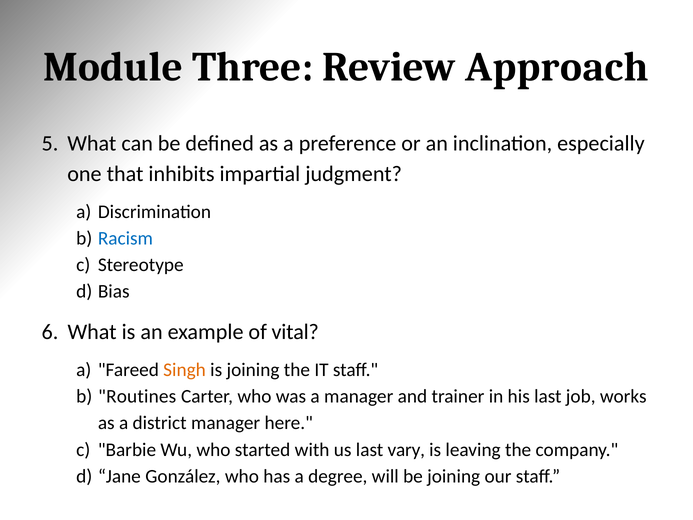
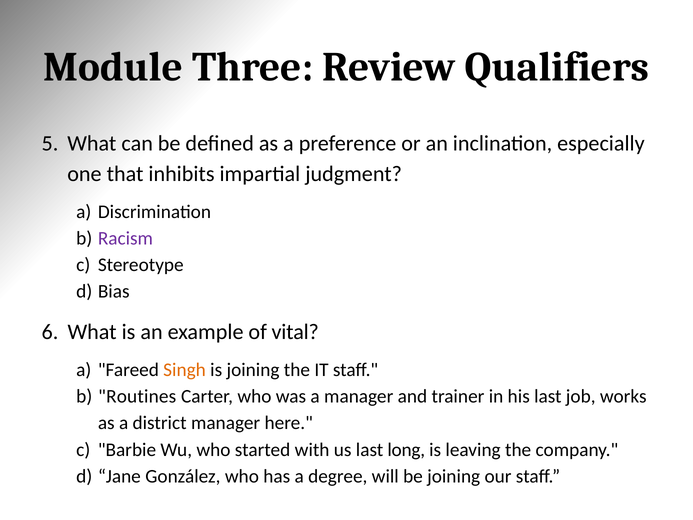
Approach: Approach -> Qualifiers (557, 67)
Racism colour: blue -> purple (125, 238)
vary: vary -> long (406, 449)
